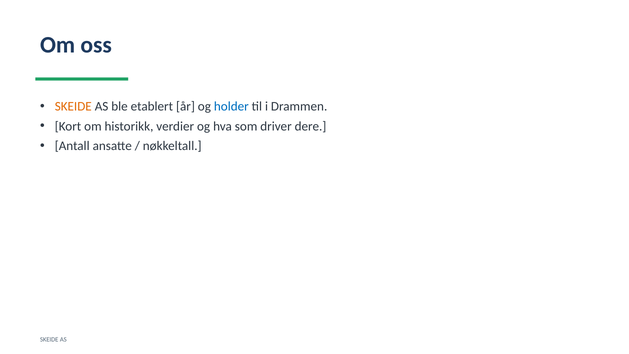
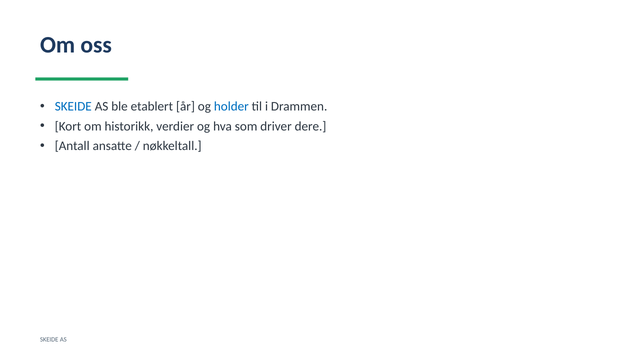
SKEIDE colour: orange -> blue (73, 107)
